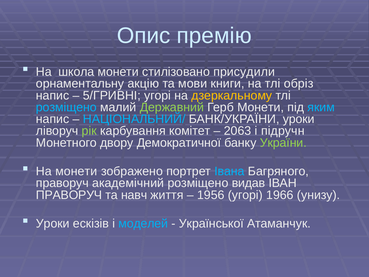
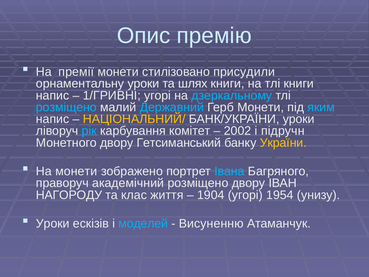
школа: школа -> премії (76, 72)
орнаментальну акцію: акцію -> уроки (143, 84)
мови: мови -> шлях (193, 84)
тлі обріз: обріз -> книги (299, 84)
5/ГРИВНІ: 5/ГРИВНІ -> 1/ГРИВНІ (112, 95)
дзеркальному colour: yellow -> light blue (232, 95)
Державний colour: light green -> light blue (172, 107)
НАЦІОНАЛЬНИЙ/ colour: light blue -> yellow (134, 119)
рік colour: light green -> light blue (89, 131)
2063: 2063 -> 2002 (238, 131)
Демократичної: Демократичної -> Гетсиманський (179, 143)
України colour: light green -> yellow (283, 143)
розміщено видав: видав -> двору (248, 183)
ПРАВОРУЧ: ПРАВОРУЧ -> НАГОРОДУ (69, 195)
навч: навч -> клас (134, 195)
1956: 1956 -> 1904 (211, 195)
1966: 1966 -> 1954 (280, 195)
Української: Української -> Висуненню (211, 223)
